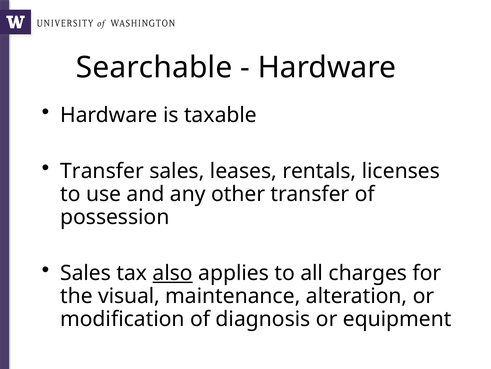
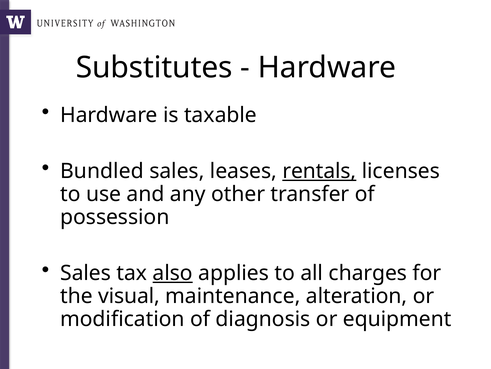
Searchable: Searchable -> Substitutes (154, 68)
Transfer: Transfer -> Bundled (102, 171)
rentals underline: none -> present (319, 171)
